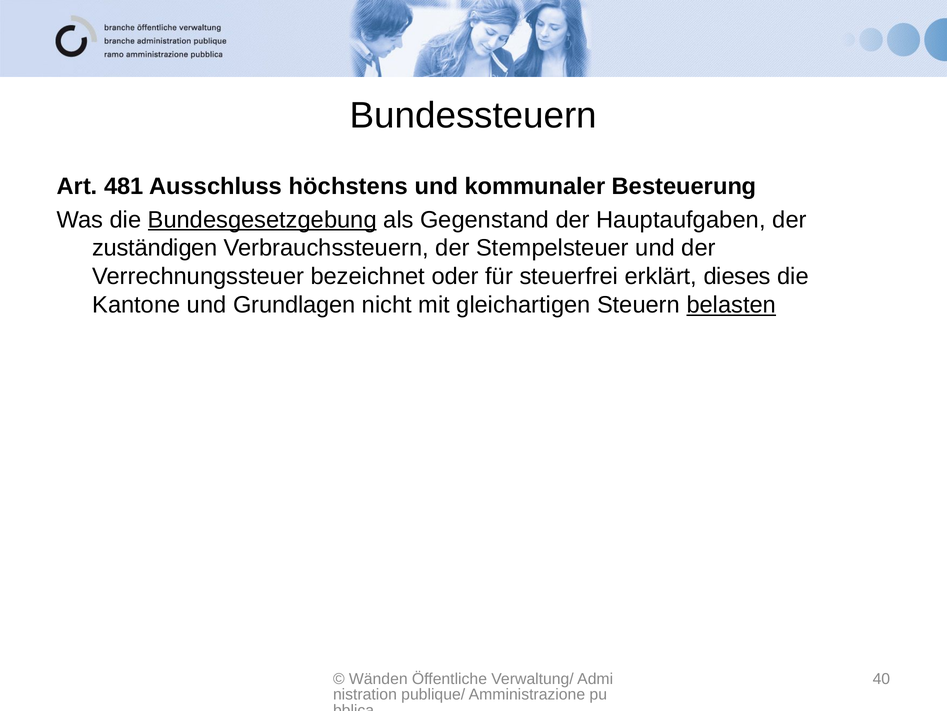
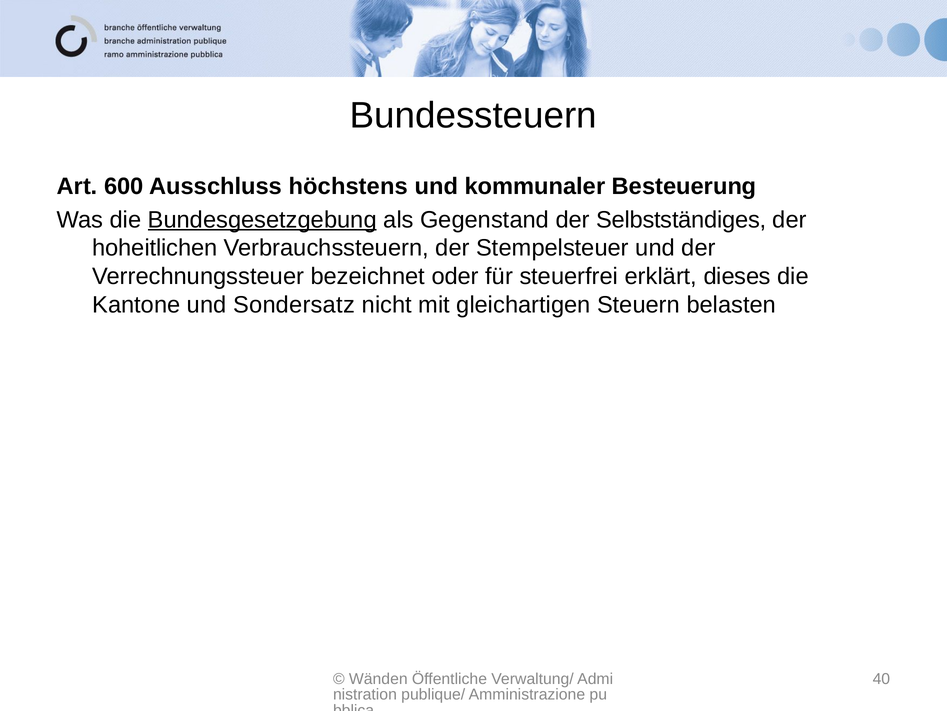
481: 481 -> 600 (124, 186)
Hauptaufgaben: Hauptaufgaben -> Selbstständiges (681, 219)
zuständigen: zuständigen -> hoheitlichen (155, 248)
Grundlagen: Grundlagen -> Sondersatz (294, 305)
belasten underline: present -> none (731, 305)
